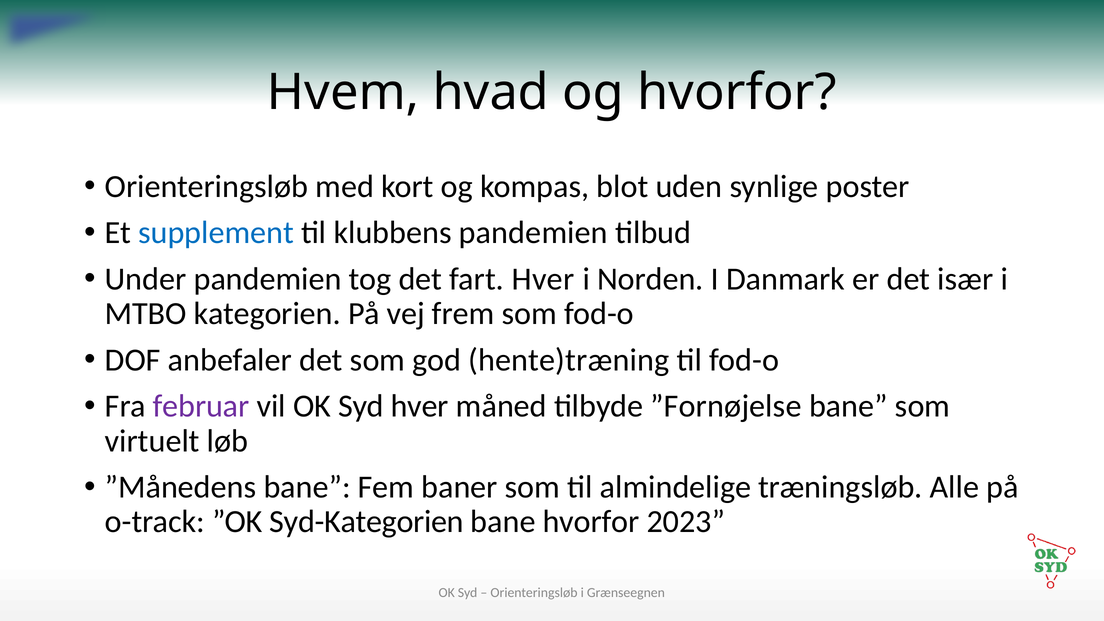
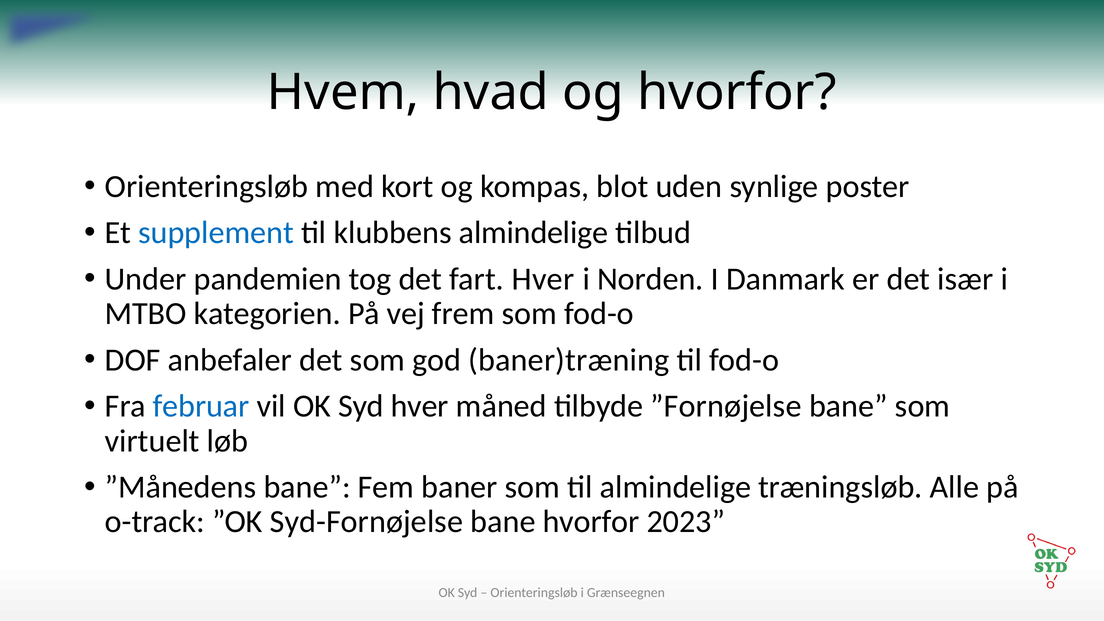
klubbens pandemien: pandemien -> almindelige (534, 233)
hente)træning: hente)træning -> baner)træning (569, 360)
februar colour: purple -> blue (201, 406)
Syd-Kategorien: Syd-Kategorien -> Syd-Fornøjelse (366, 522)
